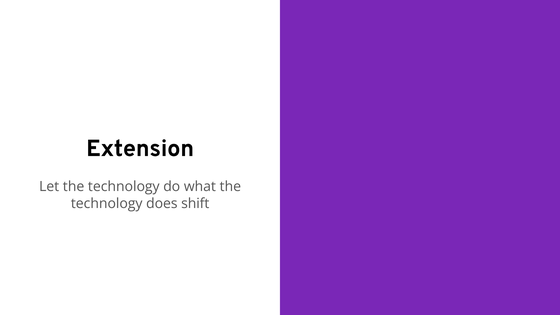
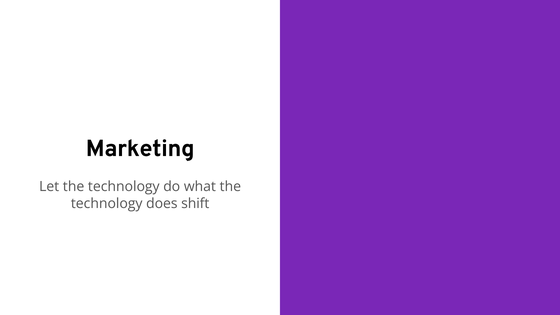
Extension: Extension -> Marketing (140, 148)
